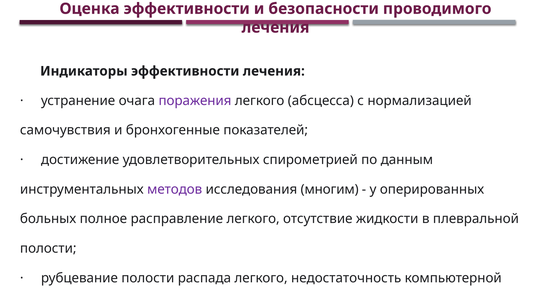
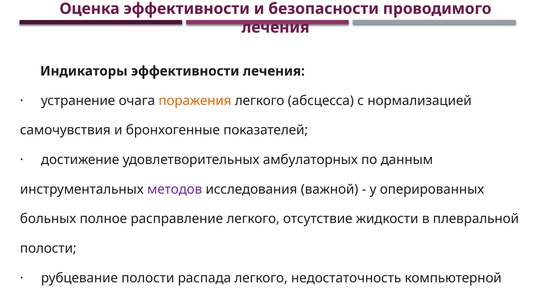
поражения colour: purple -> orange (195, 101)
спирометрией: спирометрией -> амбулаторных (310, 160)
многим: многим -> важной (330, 189)
